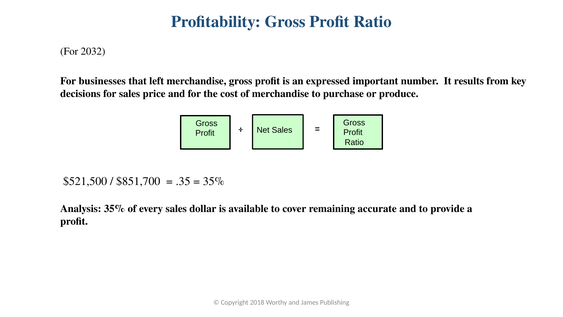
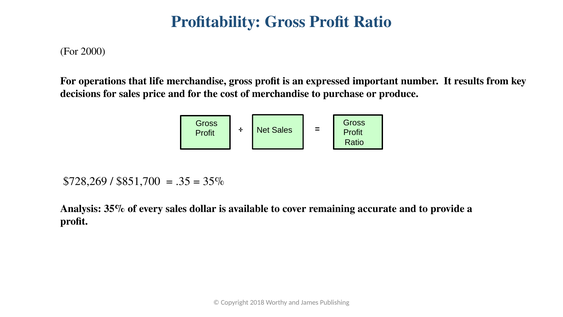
2032: 2032 -> 2000 (93, 51)
businesses: businesses -> operations (102, 81)
left: left -> life (157, 81)
$521,500: $521,500 -> $728,269 (85, 181)
